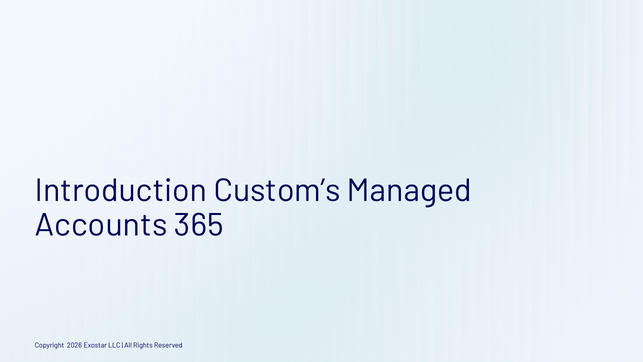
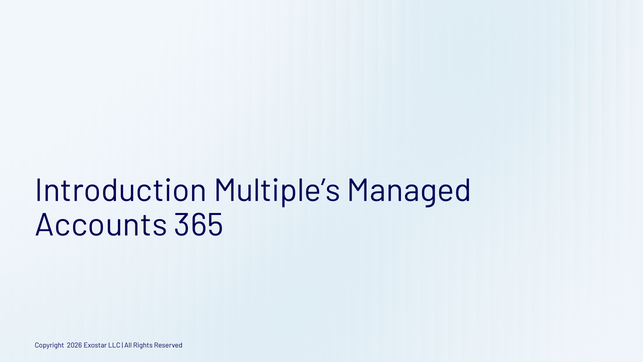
Custom’s: Custom’s -> Multiple’s (277, 190)
